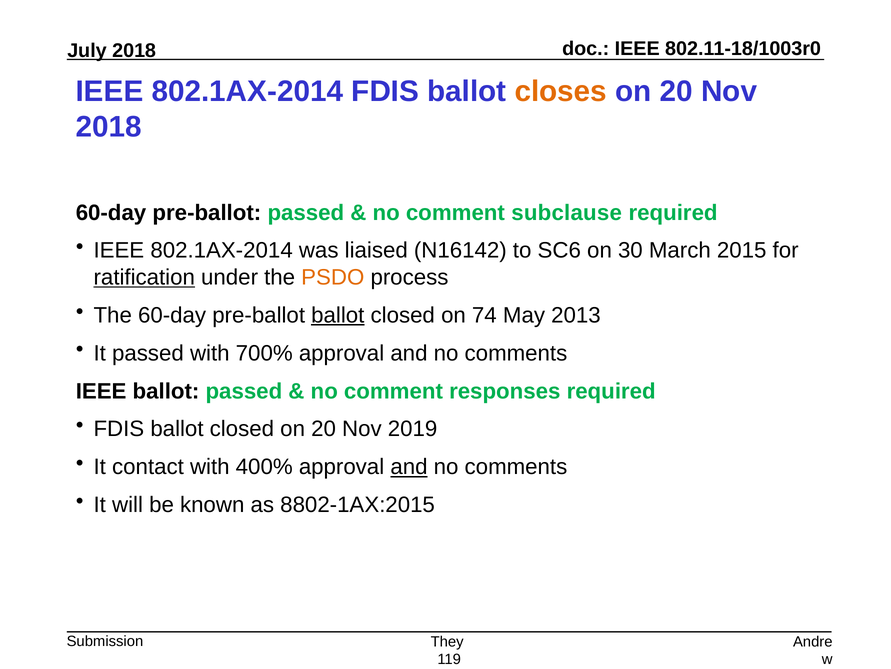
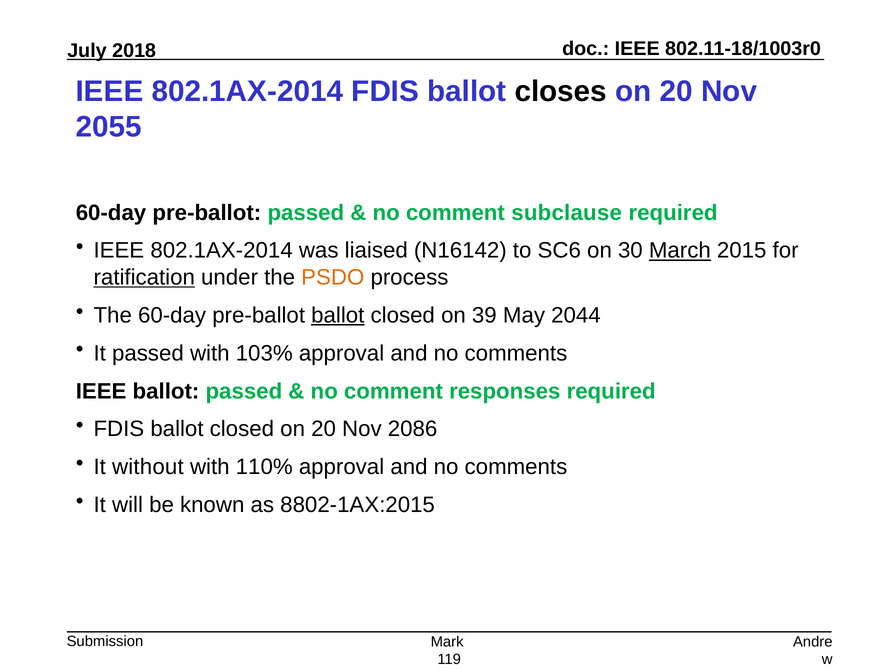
closes colour: orange -> black (561, 91)
2018: 2018 -> 2055 (109, 127)
March underline: none -> present (680, 250)
74: 74 -> 39 (484, 315)
2013: 2013 -> 2044 (576, 315)
700%: 700% -> 103% (264, 353)
2019: 2019 -> 2086 (413, 429)
contact: contact -> without (148, 466)
400%: 400% -> 110% (264, 466)
and underline: present -> none (409, 466)
They: They -> Mark (447, 641)
